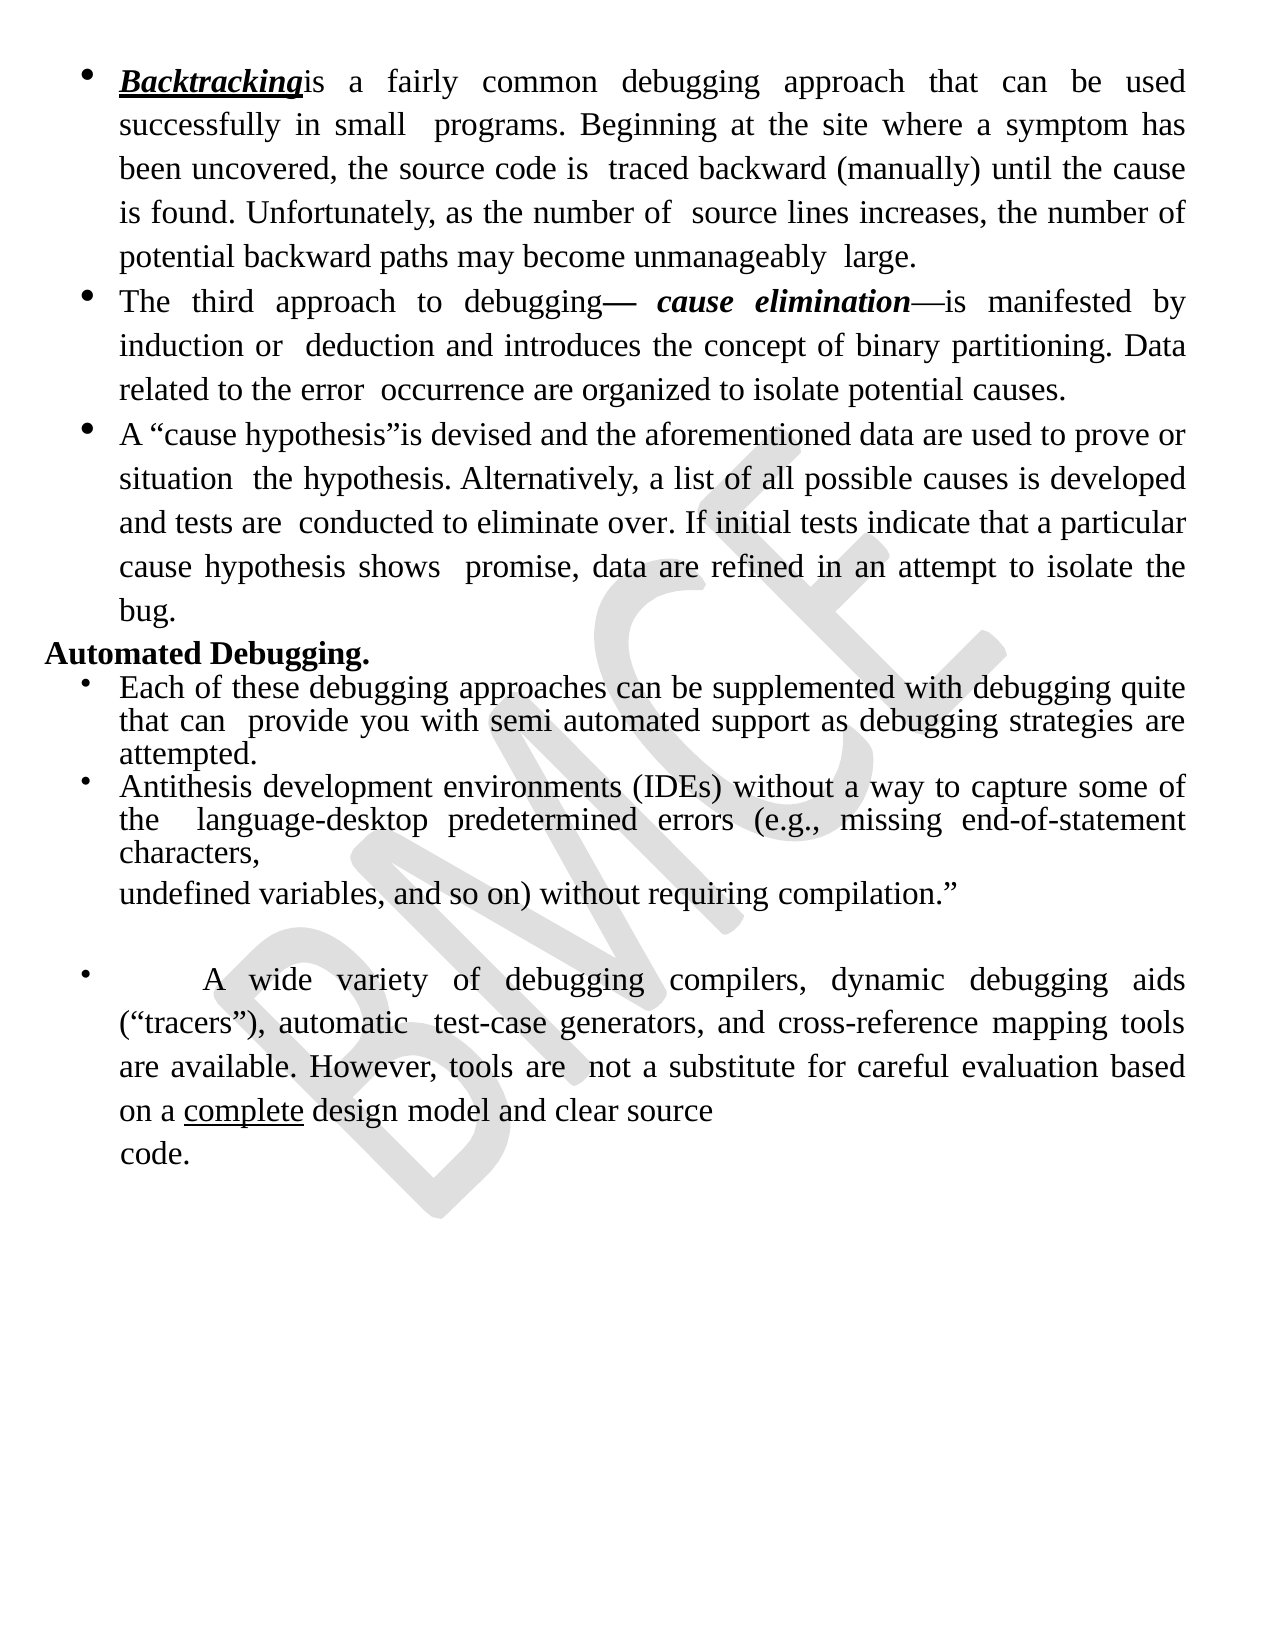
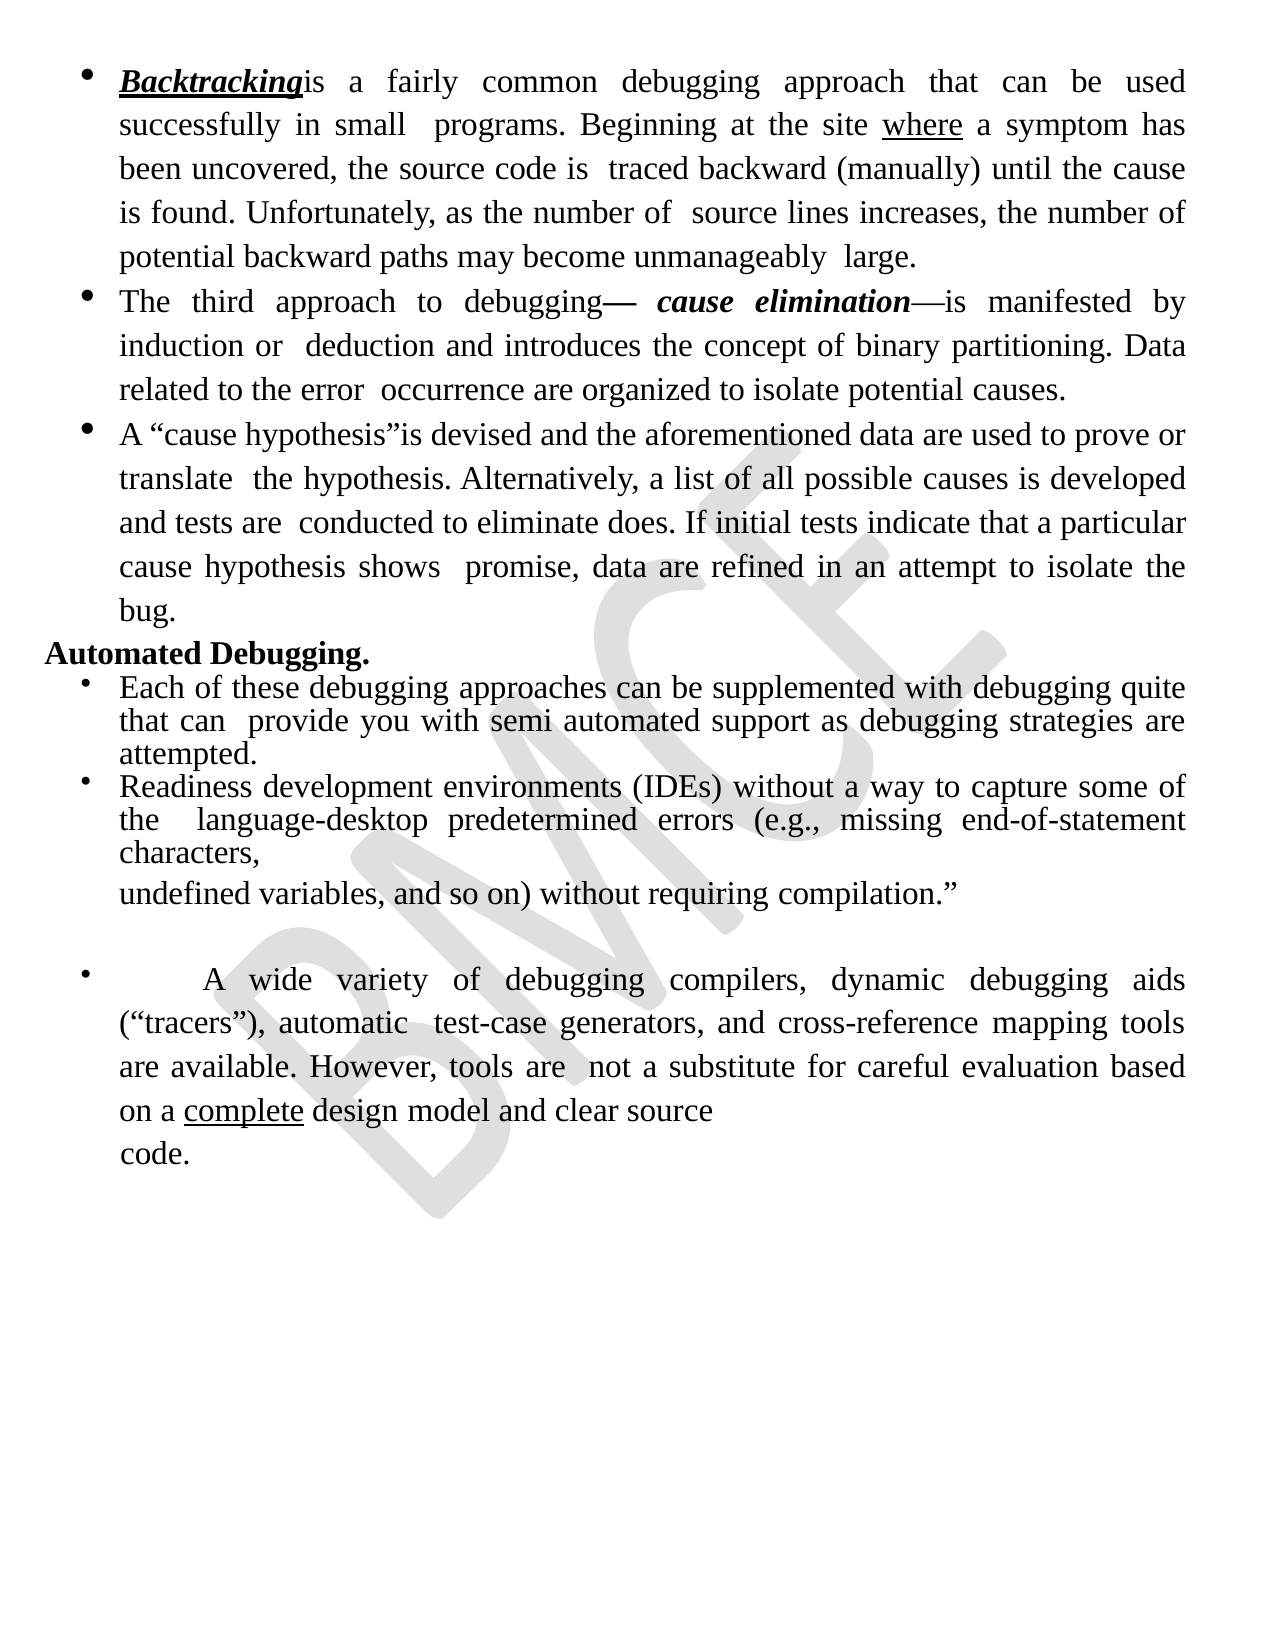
where underline: none -> present (923, 125)
situation: situation -> translate (176, 479)
over: over -> does (642, 523)
Antithesis: Antithesis -> Readiness (186, 787)
